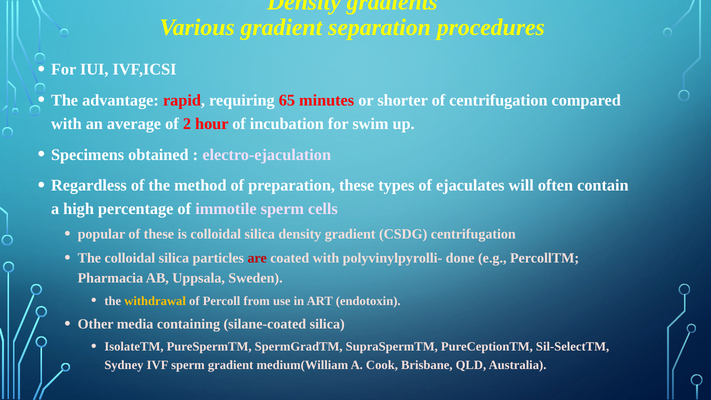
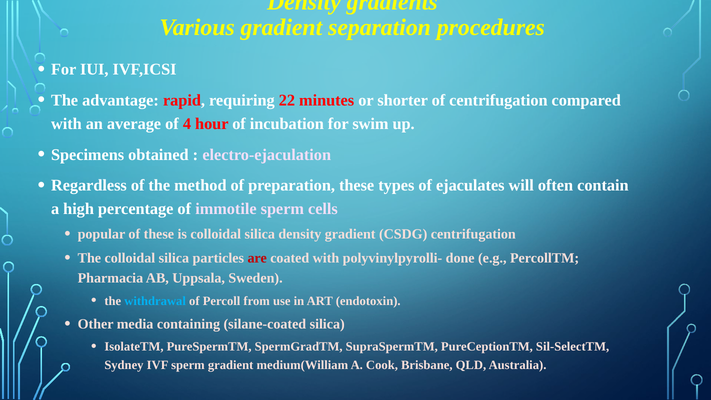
65: 65 -> 22 (287, 100)
2: 2 -> 4 (187, 124)
withdrawal colour: yellow -> light blue (155, 301)
